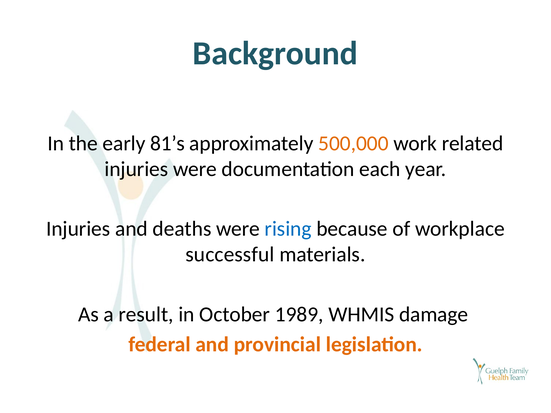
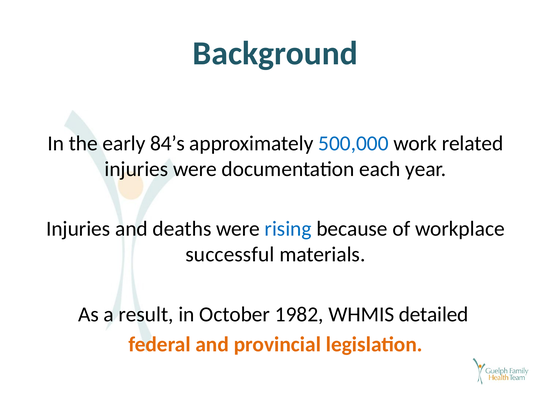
81’s: 81’s -> 84’s (167, 143)
500,000 colour: orange -> blue (353, 143)
1989: 1989 -> 1982 (299, 315)
damage: damage -> detailed (434, 315)
